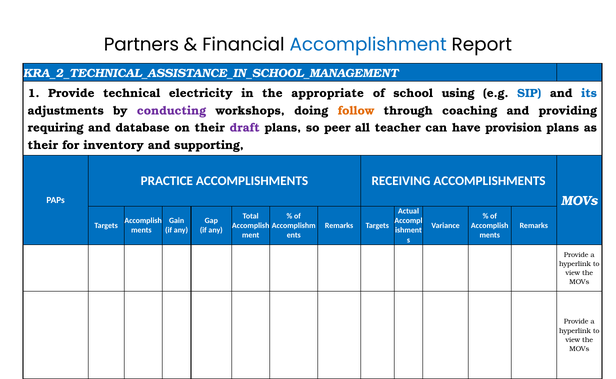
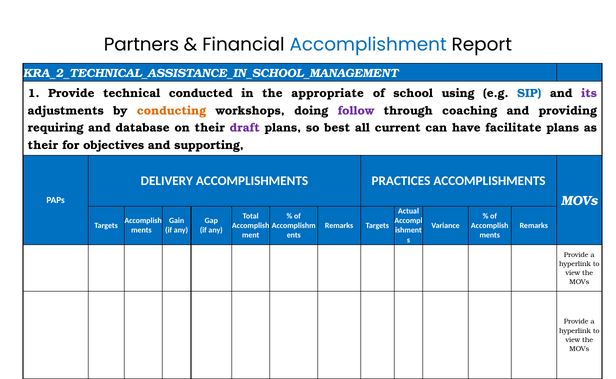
electricity: electricity -> conducted (201, 93)
its colour: blue -> purple (589, 93)
conducting colour: purple -> orange (172, 111)
follow colour: orange -> purple (356, 111)
peer: peer -> best (337, 128)
teacher: teacher -> current (398, 128)
provision: provision -> facilitate (513, 128)
inventory: inventory -> objectives (114, 145)
PRACTICE: PRACTICE -> DELIVERY (167, 181)
RECEIVING: RECEIVING -> PRACTICES (401, 181)
